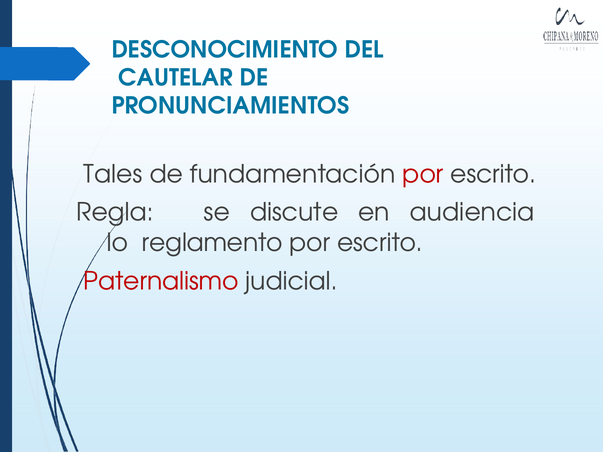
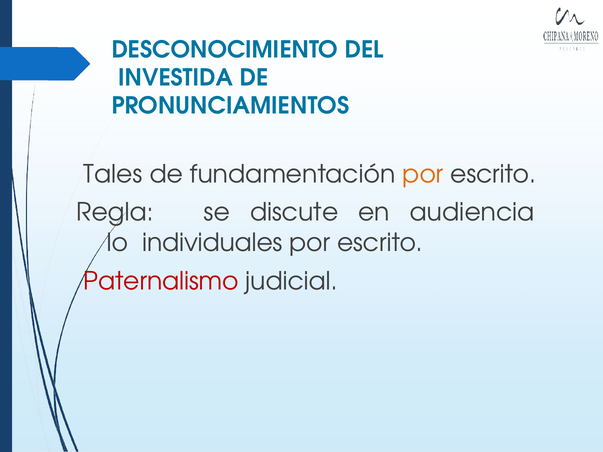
CAUTELAR: CAUTELAR -> INVESTIDA (176, 78)
por colour: red -> orange (423, 174)
reglamento: reglamento -> individuales (212, 243)
